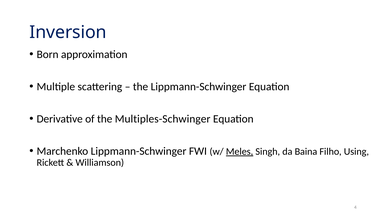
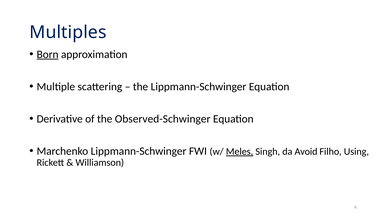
Inversion: Inversion -> Multiples (68, 32)
Born underline: none -> present (48, 54)
Multiples-Schwinger: Multiples-Schwinger -> Observed-Schwinger (163, 119)
Baina: Baina -> Avoid (306, 152)
